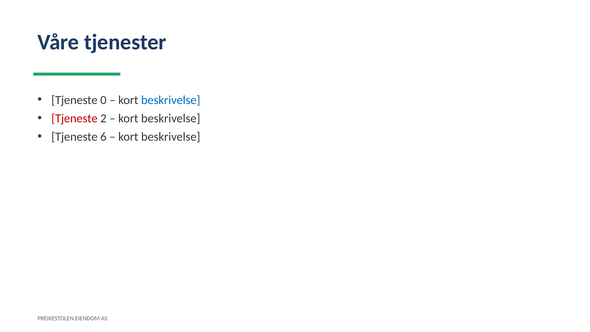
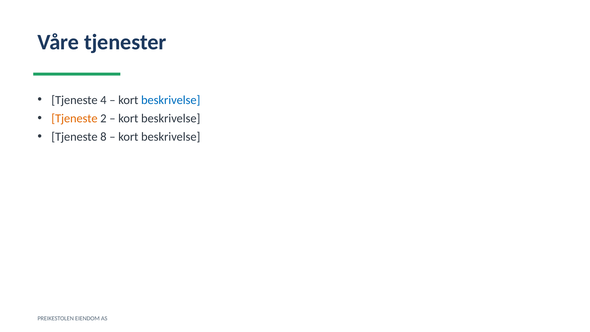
0: 0 -> 4 (103, 100)
Tjeneste colour: red -> orange (74, 118)
6: 6 -> 8 (103, 137)
